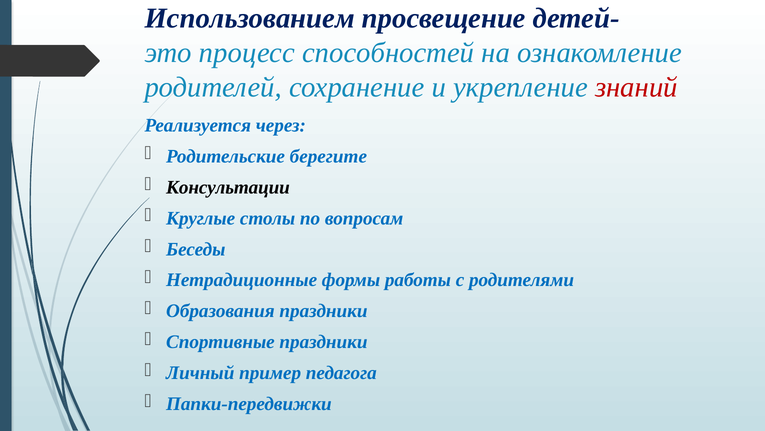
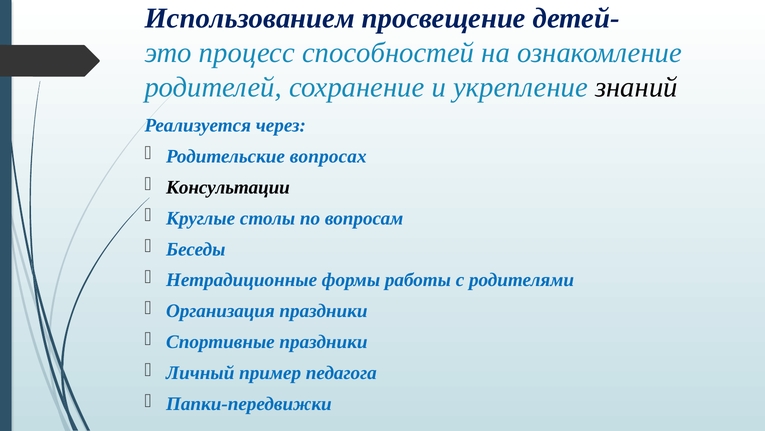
знаний colour: red -> black (636, 87)
берегите: берегите -> вопросах (328, 156)
Образования: Образования -> Организация (220, 311)
